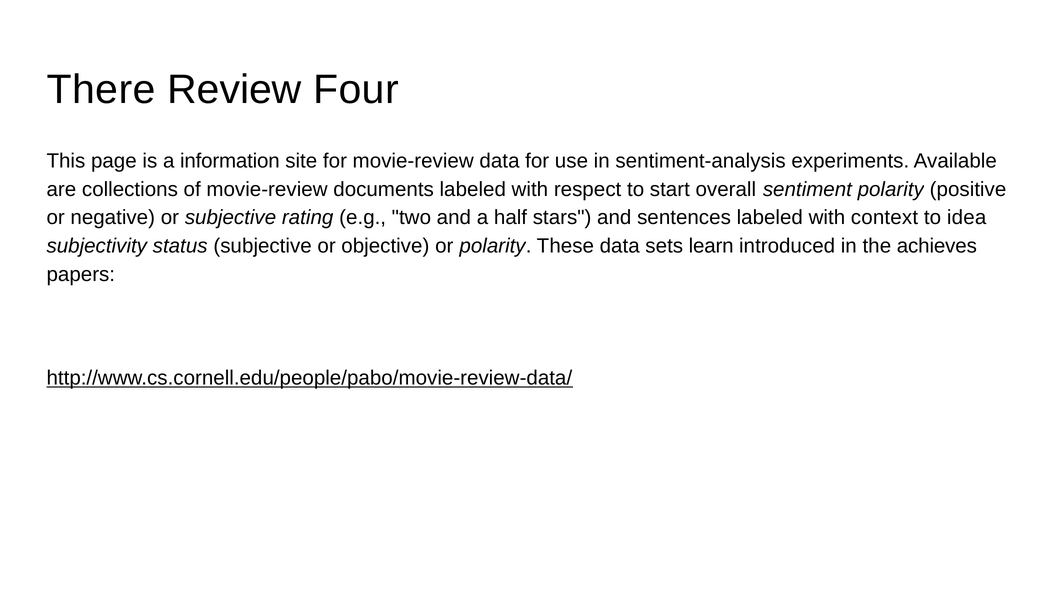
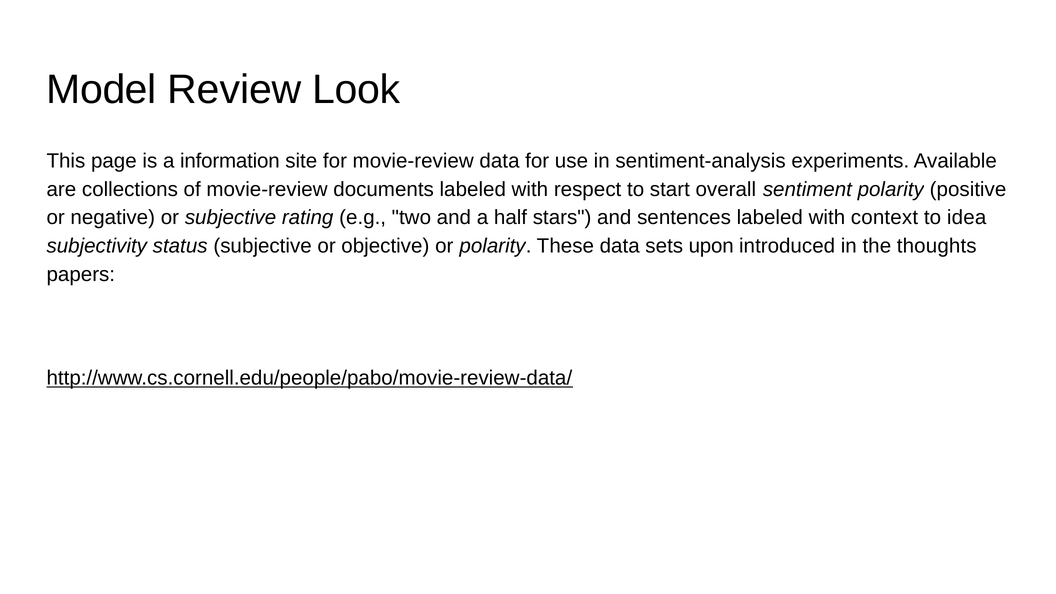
There: There -> Model (101, 89)
Four: Four -> Look (356, 89)
learn: learn -> upon (711, 246)
achieves: achieves -> thoughts (937, 246)
